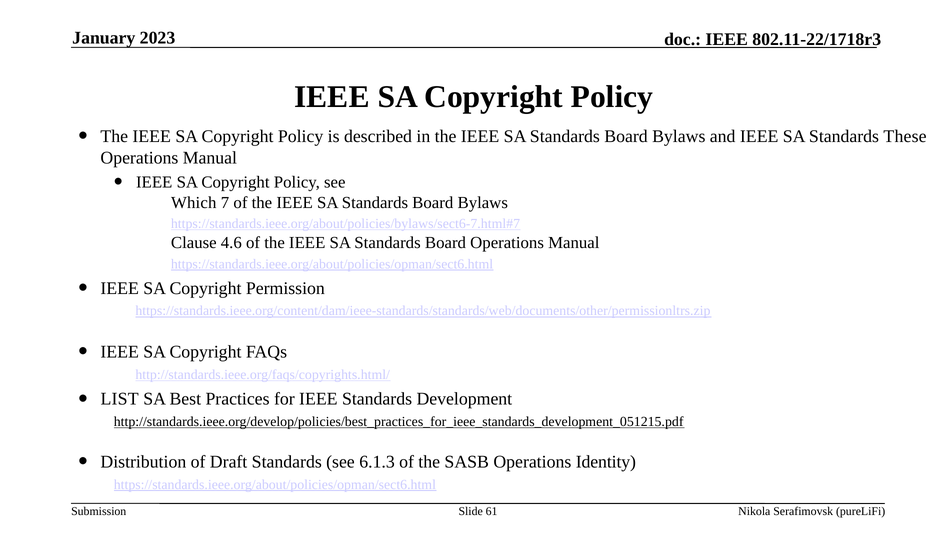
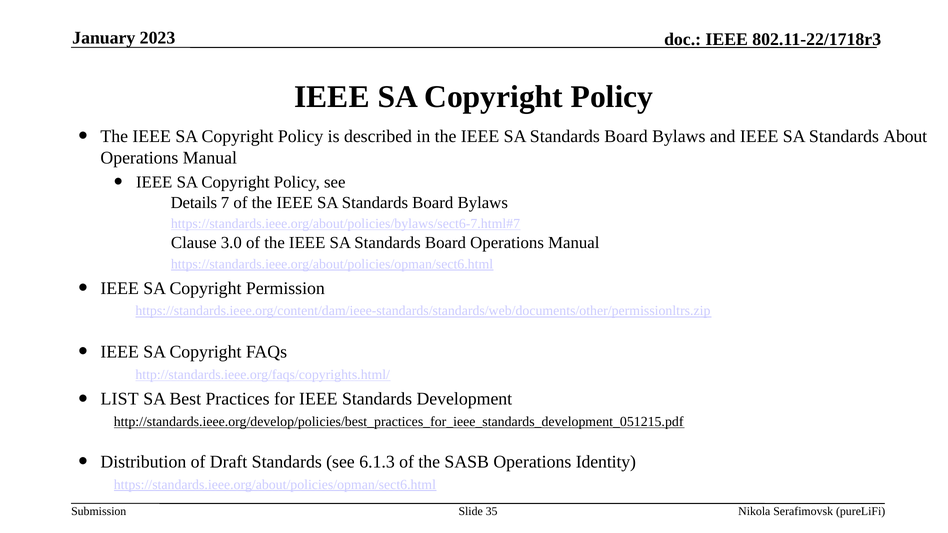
These: These -> About (905, 137)
Which: Which -> Details (194, 203)
4.6: 4.6 -> 3.0 (231, 243)
61: 61 -> 35 (492, 511)
